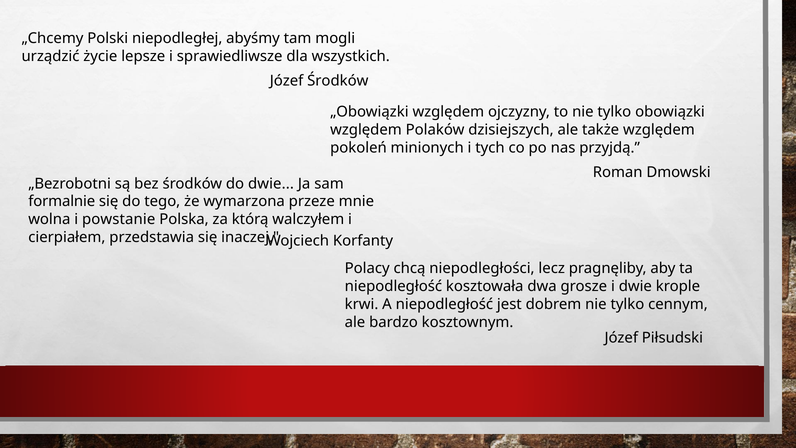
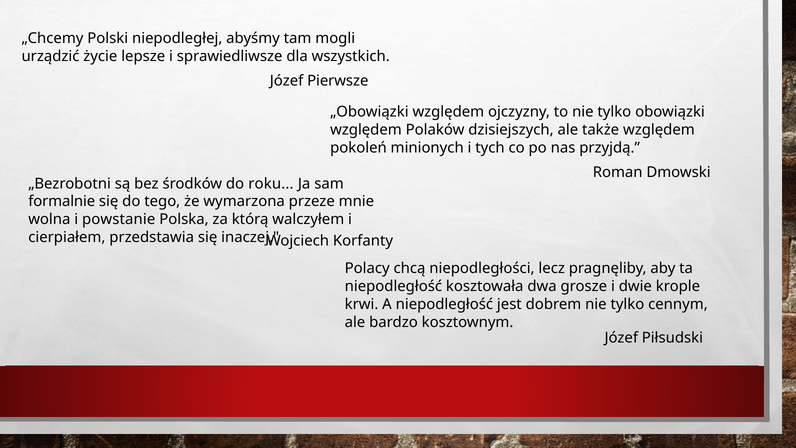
Józef Środków: Środków -> Pierwsze (338, 81)
do dwie: dwie -> roku (271, 183)
